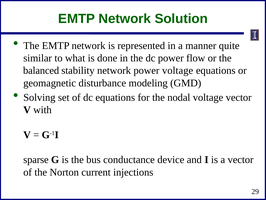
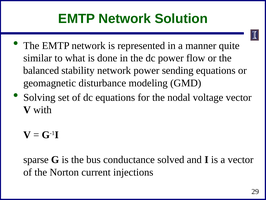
power voltage: voltage -> sending (178, 70)
device: device -> solved (171, 159)
